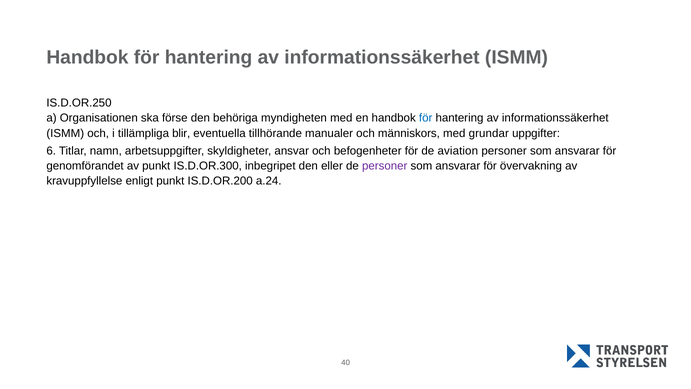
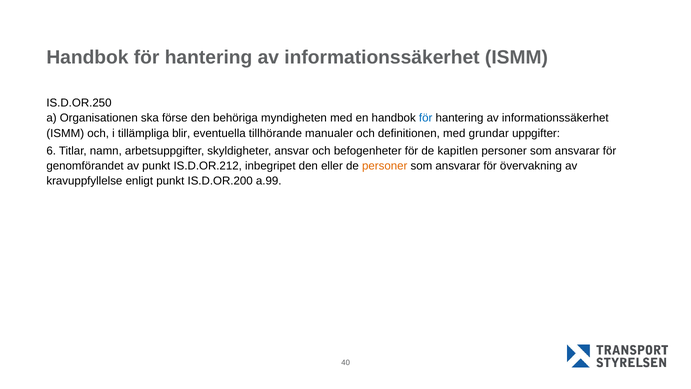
människors: människors -> definitionen (409, 133)
aviation: aviation -> kapitlen (458, 151)
IS.D.OR.300: IS.D.OR.300 -> IS.D.OR.212 (208, 166)
personer colour: purple -> orange (385, 166)
a.24: a.24 -> a.99 (269, 181)
